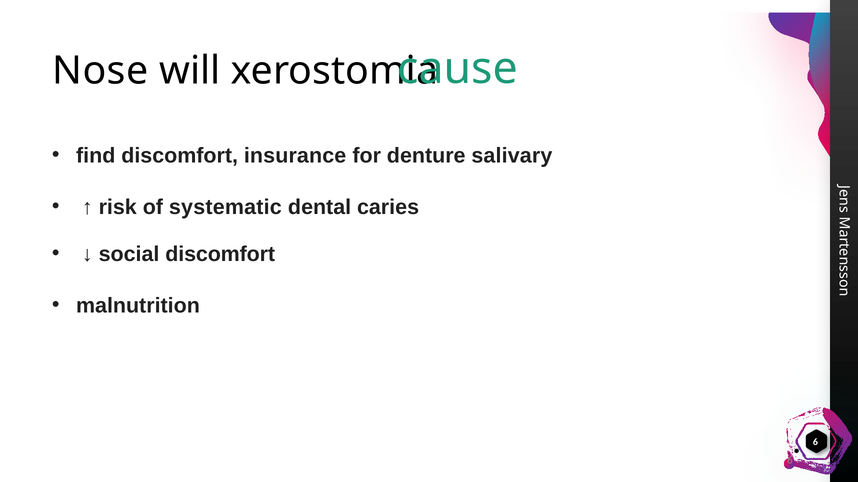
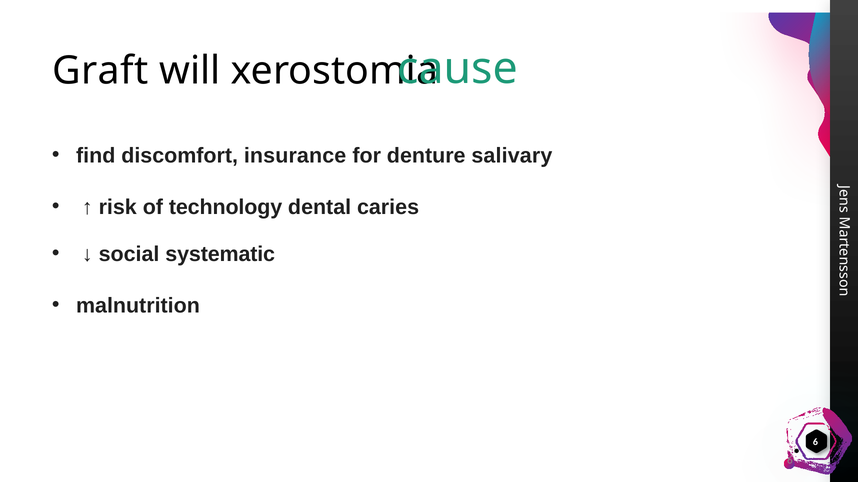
Nose: Nose -> Graft (100, 71)
systematic: systematic -> technology (226, 207)
social discomfort: discomfort -> systematic (220, 254)
